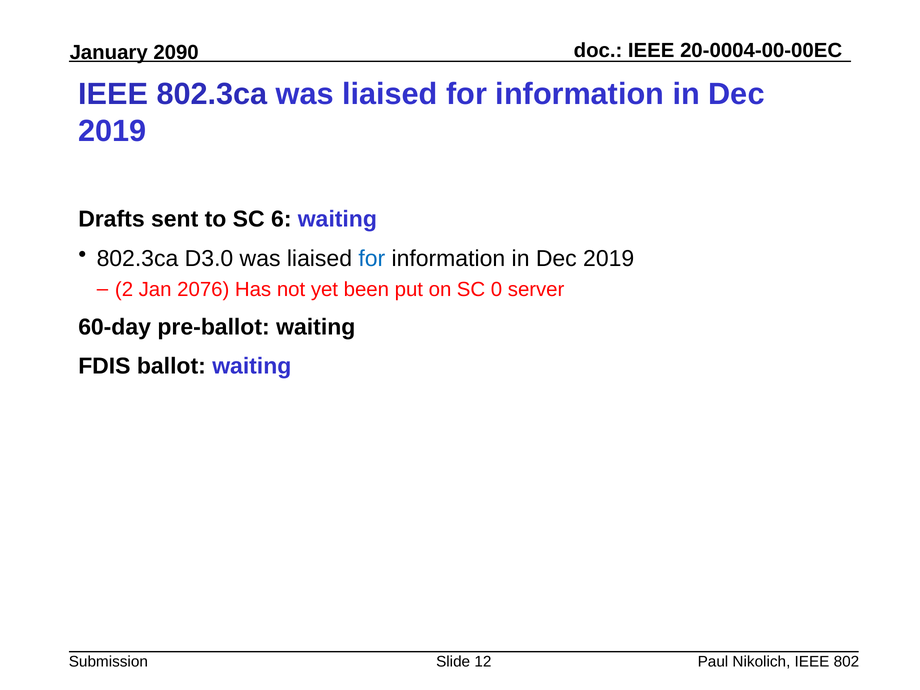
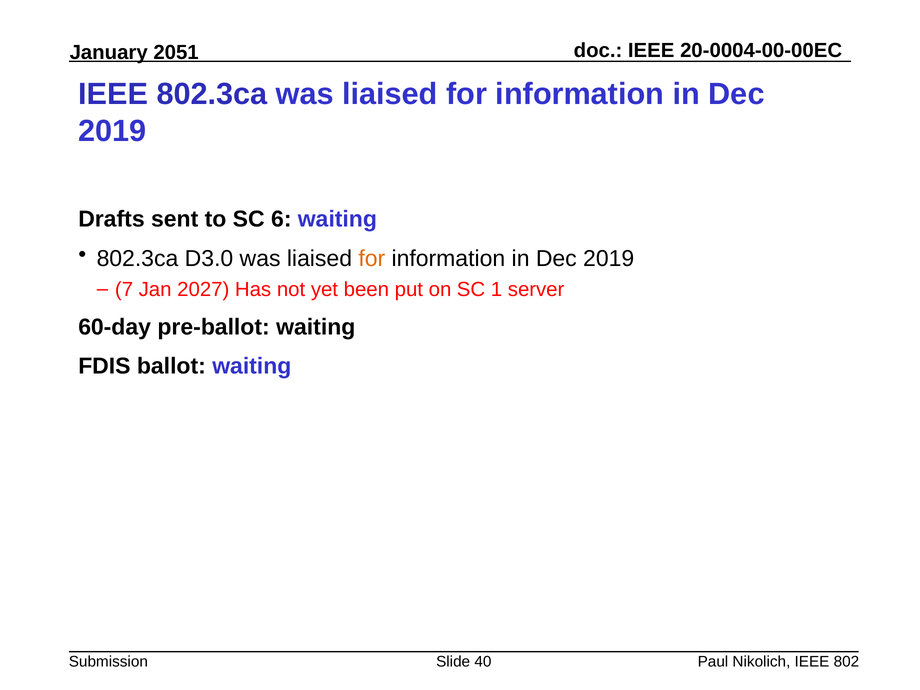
2090: 2090 -> 2051 (176, 52)
for colour: blue -> orange (372, 258)
2: 2 -> 7 (124, 289)
2076: 2076 -> 2027 (203, 289)
0: 0 -> 1 (496, 289)
12: 12 -> 40 (483, 662)
